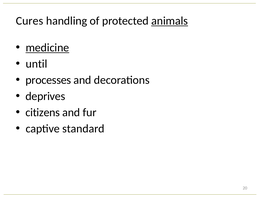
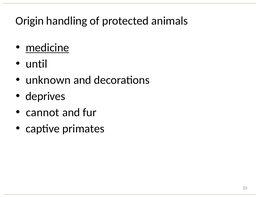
Cures: Cures -> Origin (30, 21)
animals underline: present -> none (170, 21)
processes: processes -> unknown (48, 80)
citizens: citizens -> cannot (43, 113)
standard: standard -> primates (83, 129)
